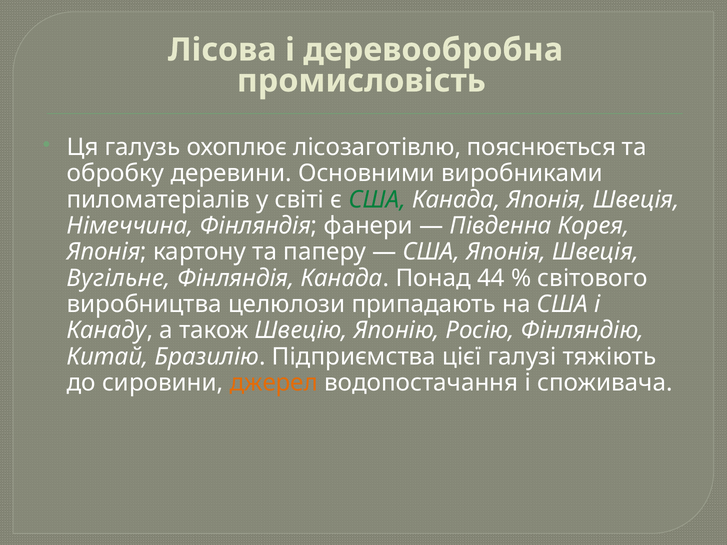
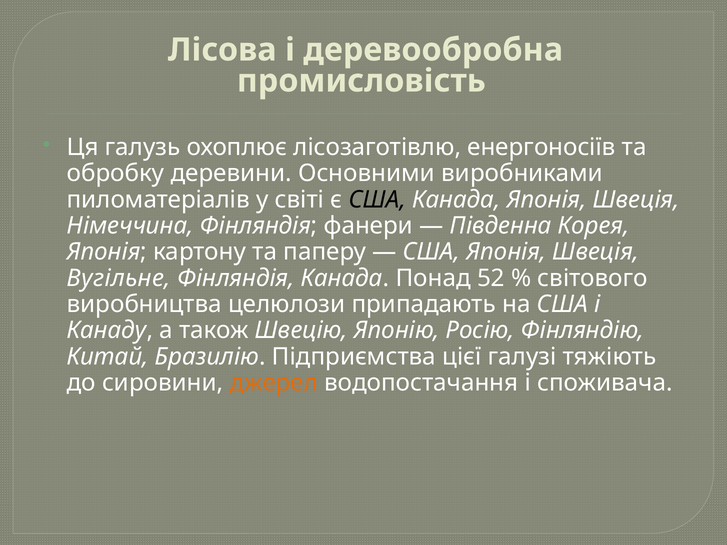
пояснюється: пояснюється -> енергоносіїв (541, 147)
США colour: green -> black (377, 200)
44: 44 -> 52 (491, 278)
